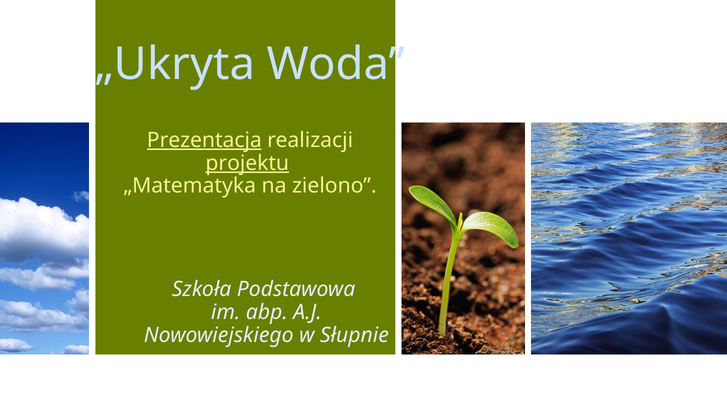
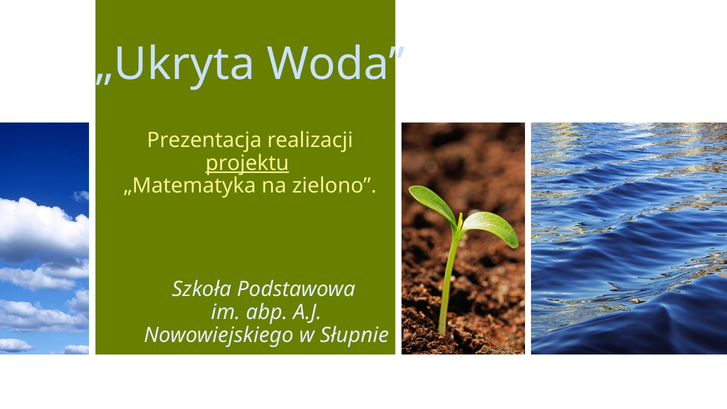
Prezentacja underline: present -> none (204, 140)
